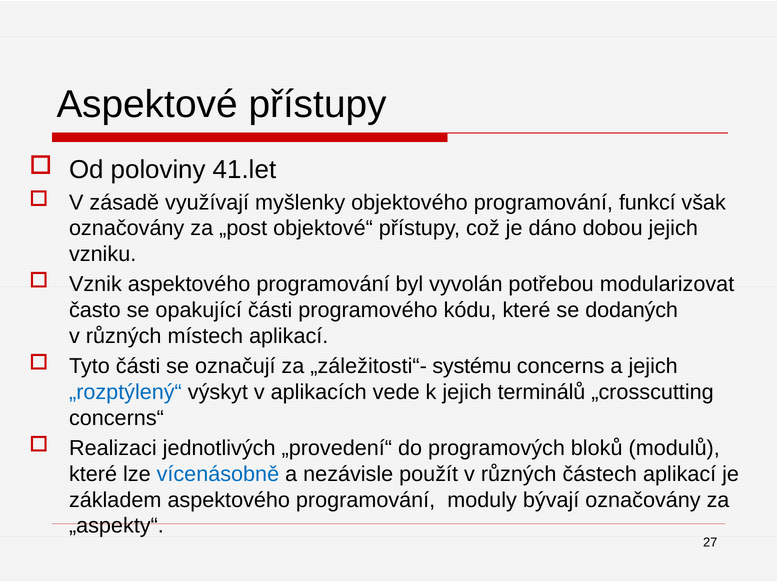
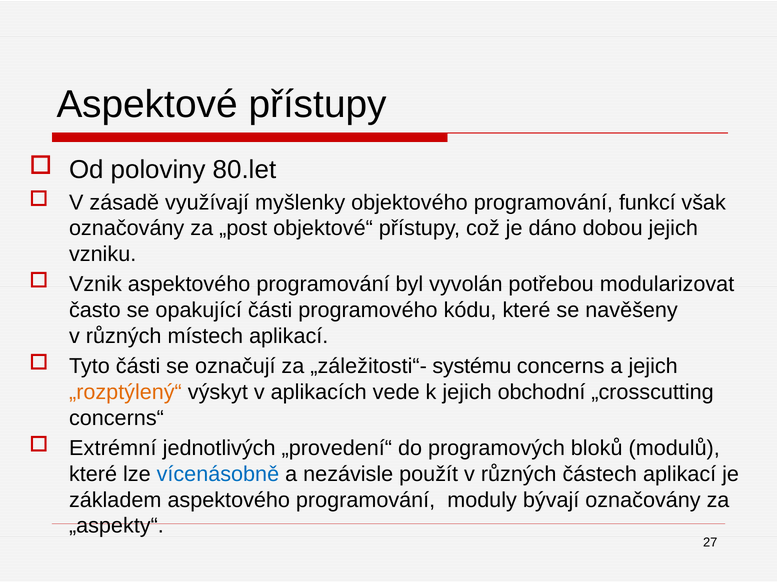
41.let: 41.let -> 80.let (245, 170)
dodaných: dodaných -> navěšeny (632, 311)
„rozptýlený“ colour: blue -> orange (125, 393)
terminálů: terminálů -> obchodní (542, 393)
Realizaci: Realizaci -> Extrémní (113, 449)
